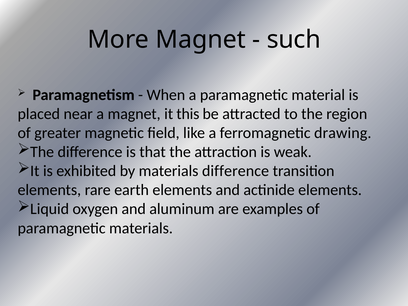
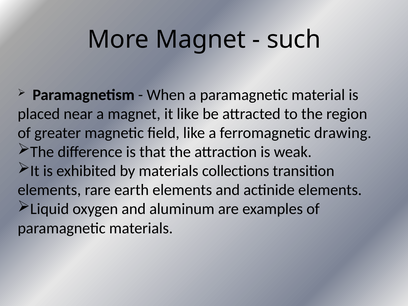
it this: this -> like (188, 114)
materials difference: difference -> collections (236, 171)
